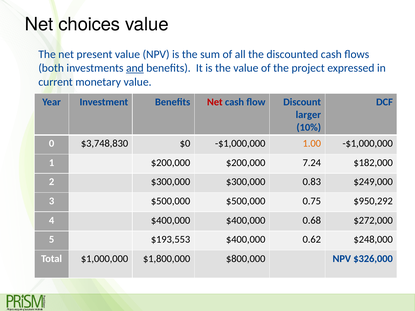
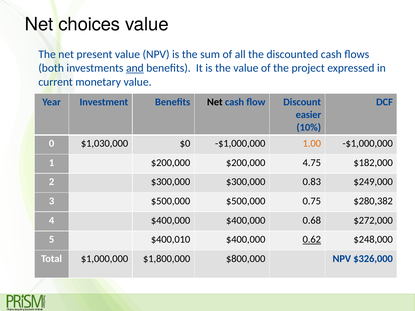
Net colour: red -> black (215, 102)
larger: larger -> easier (308, 115)
$3,748,830: $3,748,830 -> $1,030,000 (105, 144)
7.24: 7.24 -> 4.75 (312, 163)
$950,292: $950,292 -> $280,382 (373, 201)
$193,553: $193,553 -> $400,010 (171, 240)
0.62 underline: none -> present (312, 240)
